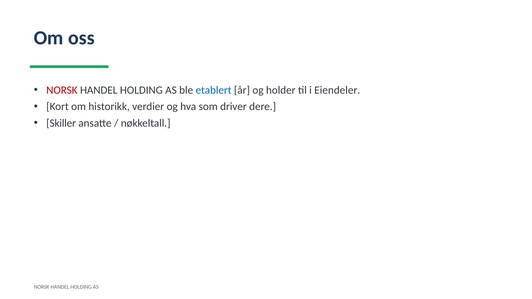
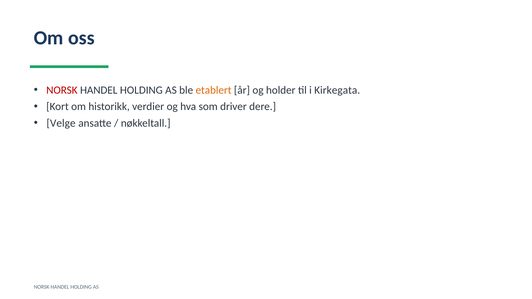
etablert colour: blue -> orange (214, 90)
Eiendeler: Eiendeler -> Kirkegata (337, 90)
Skiller: Skiller -> Velge (61, 123)
